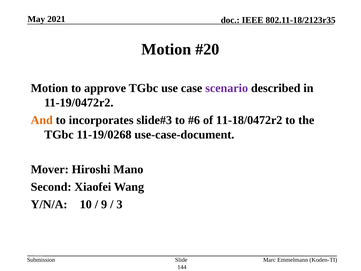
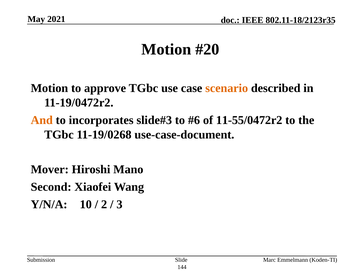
scenario colour: purple -> orange (227, 88)
11-18/0472r2: 11-18/0472r2 -> 11-55/0472r2 (249, 120)
9: 9 -> 2 (104, 204)
